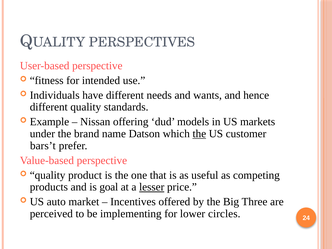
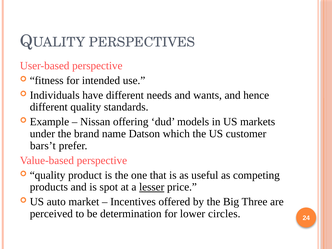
the underline: present -> none (199, 134)
goal: goal -> spot (109, 187)
implementing: implementing -> determination (131, 214)
